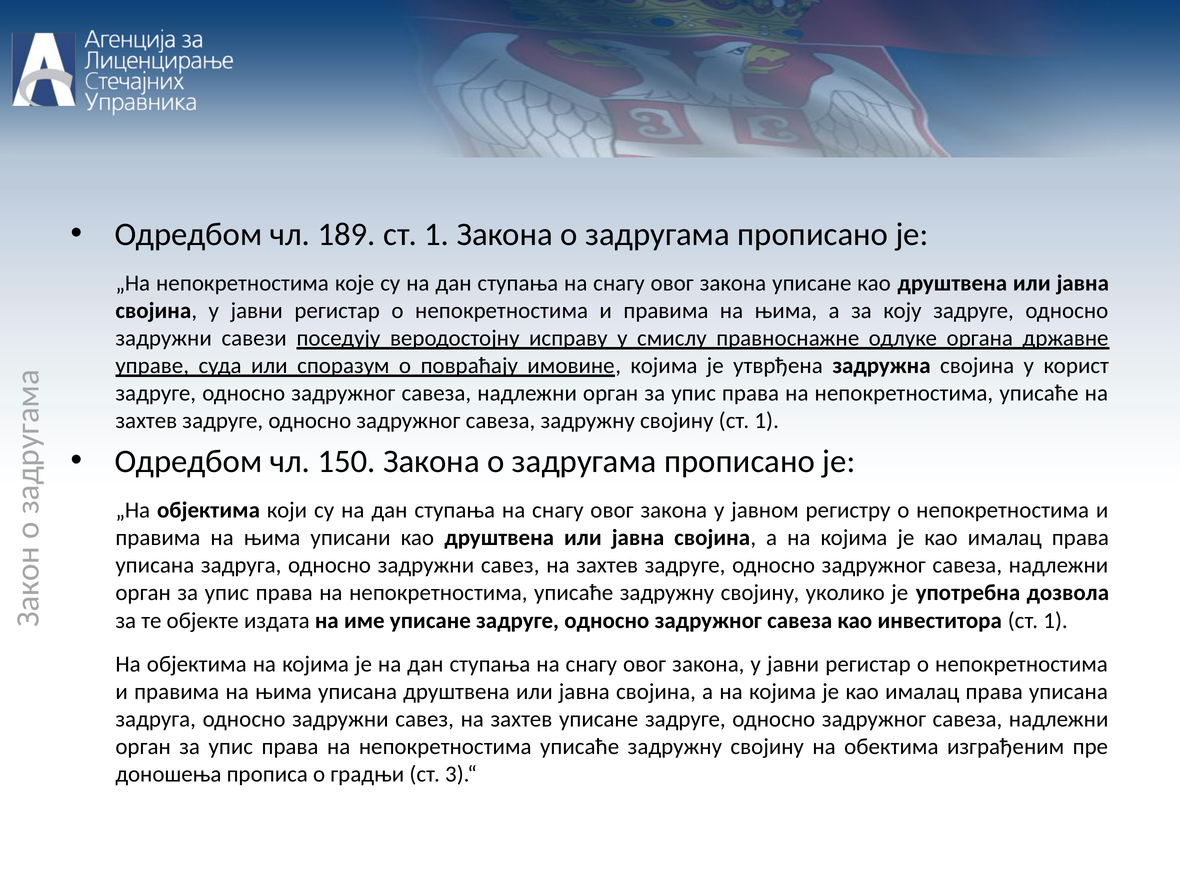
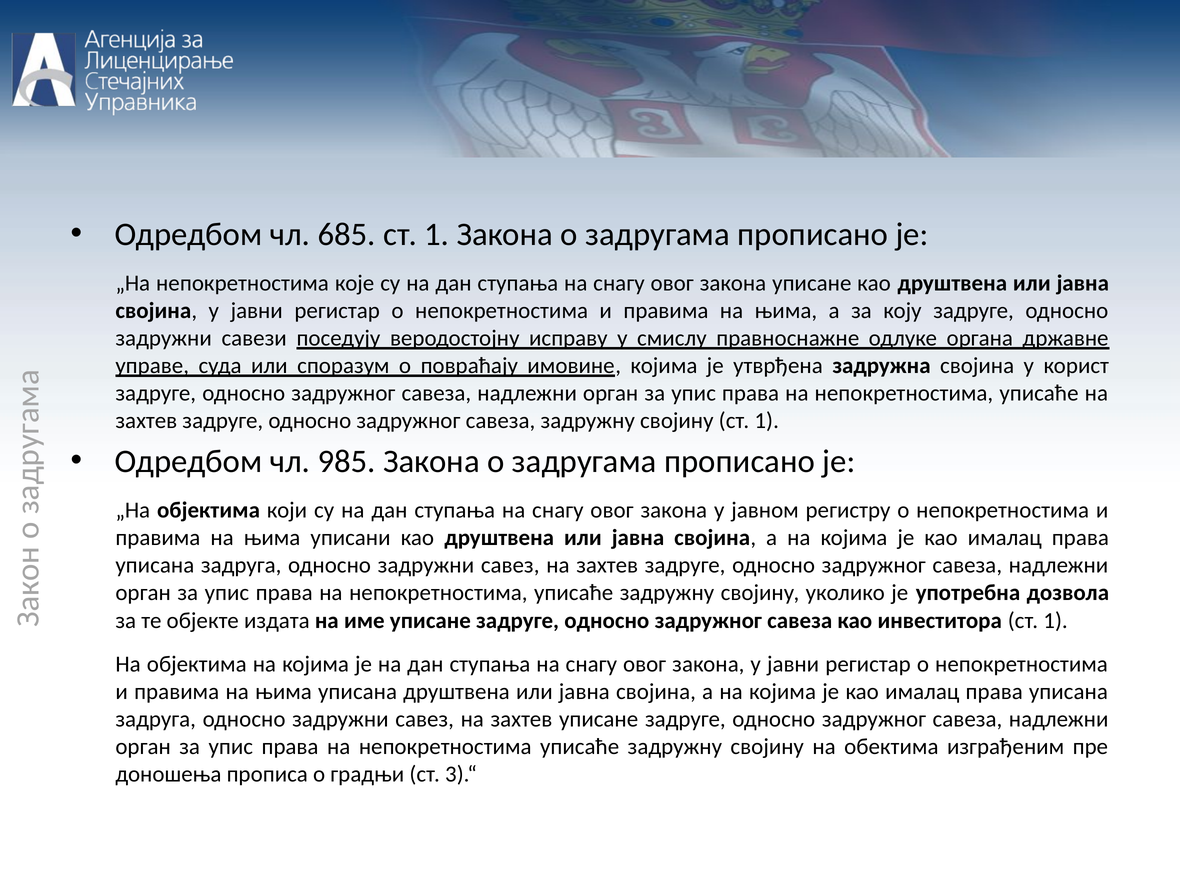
189: 189 -> 685 (347, 234)
150: 150 -> 985 (347, 462)
